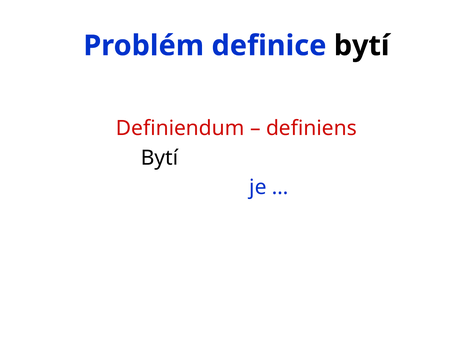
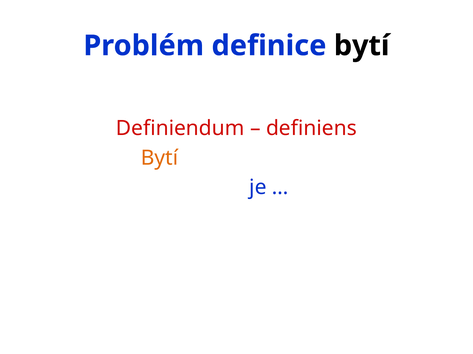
Bytí colour: black -> orange (159, 158)
